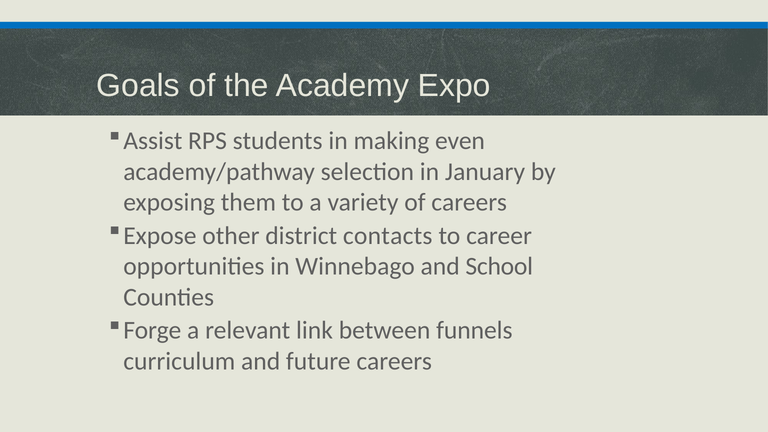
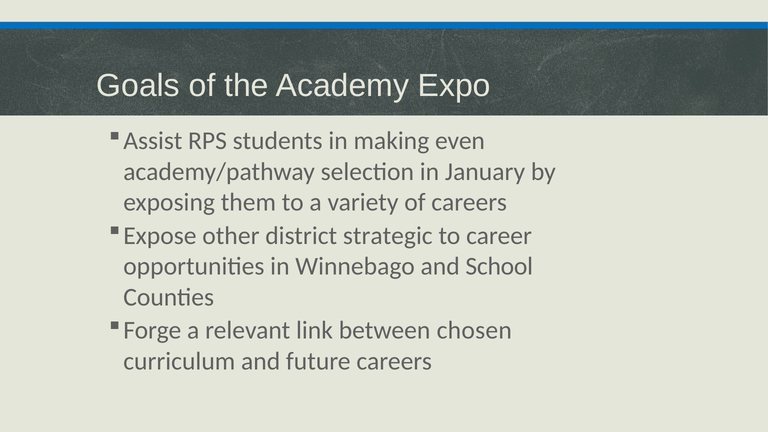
contacts: contacts -> strategic (388, 236)
funnels: funnels -> chosen (474, 330)
